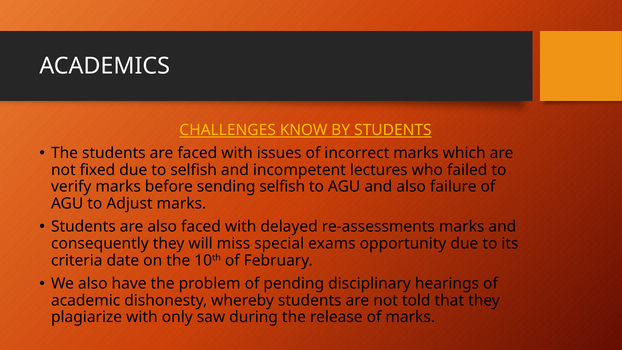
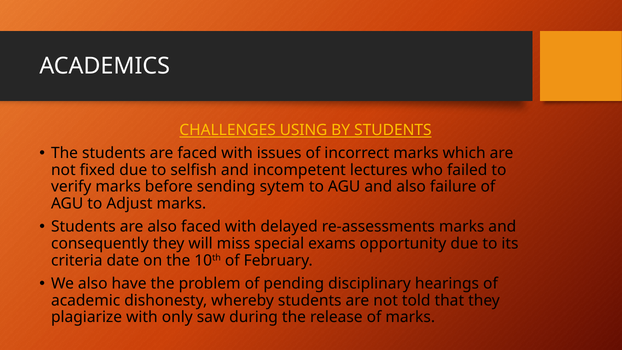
KNOW: KNOW -> USING (304, 130)
sending selfish: selfish -> sytem (282, 187)
